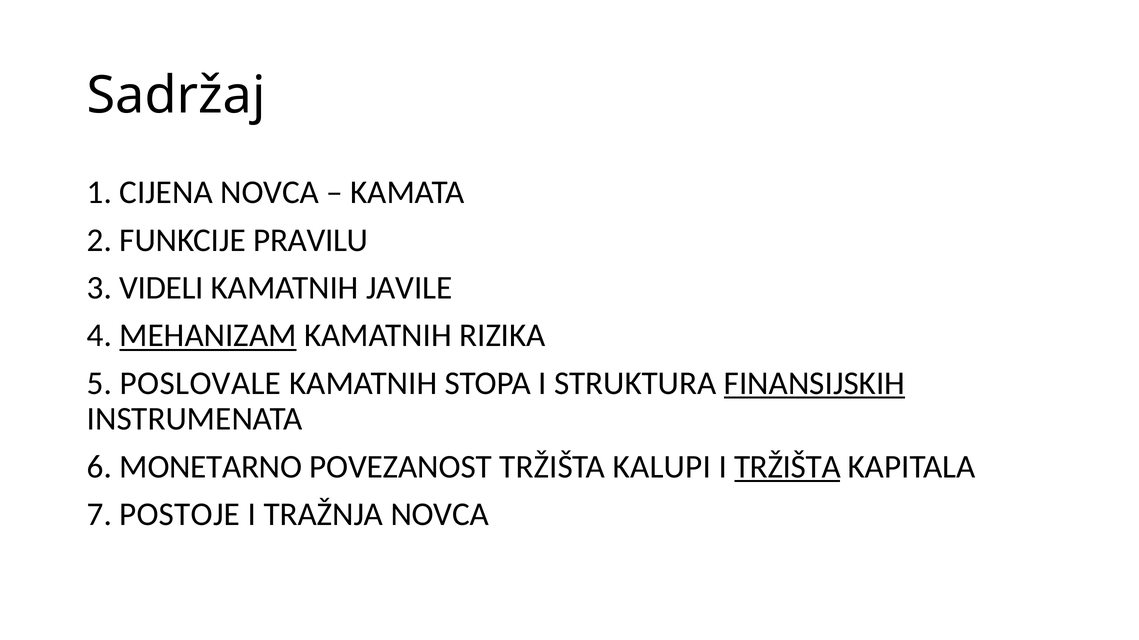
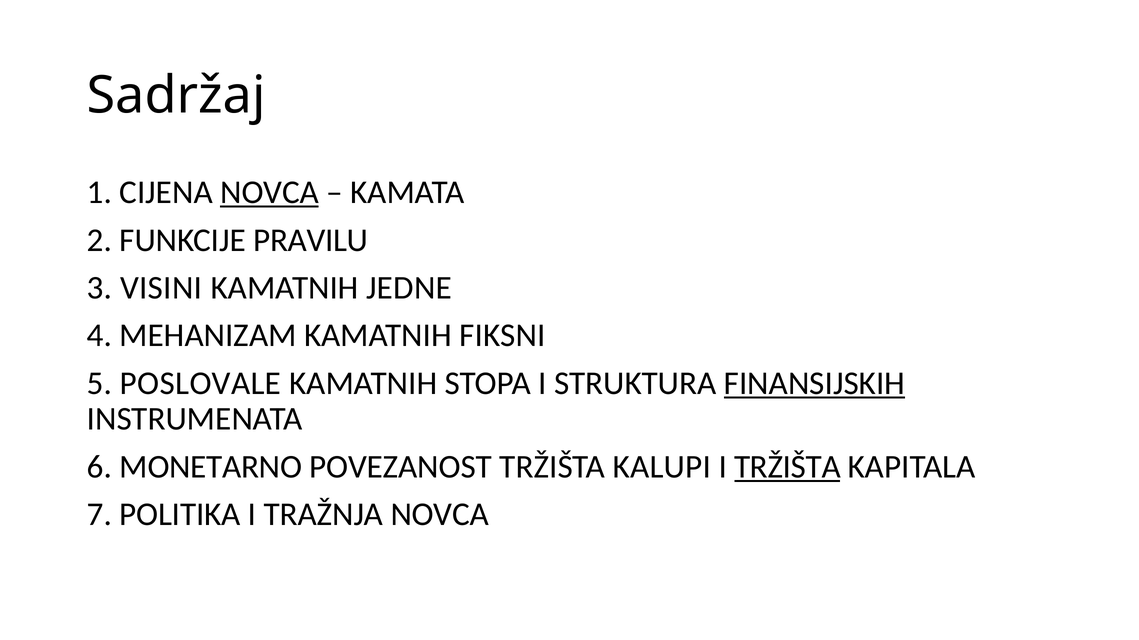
NOVCA underline: none -> present (270, 193)
VIDELI: VIDELI -> VISINI (161, 288)
JAVILE: JAVILE -> JEDNE (409, 288)
MEHANIZAM underline: present -> none (208, 336)
RIZIKA: RIZIKA -> FIKSNI (502, 336)
POSTOJE: POSTOJE -> POLITIKA (180, 515)
